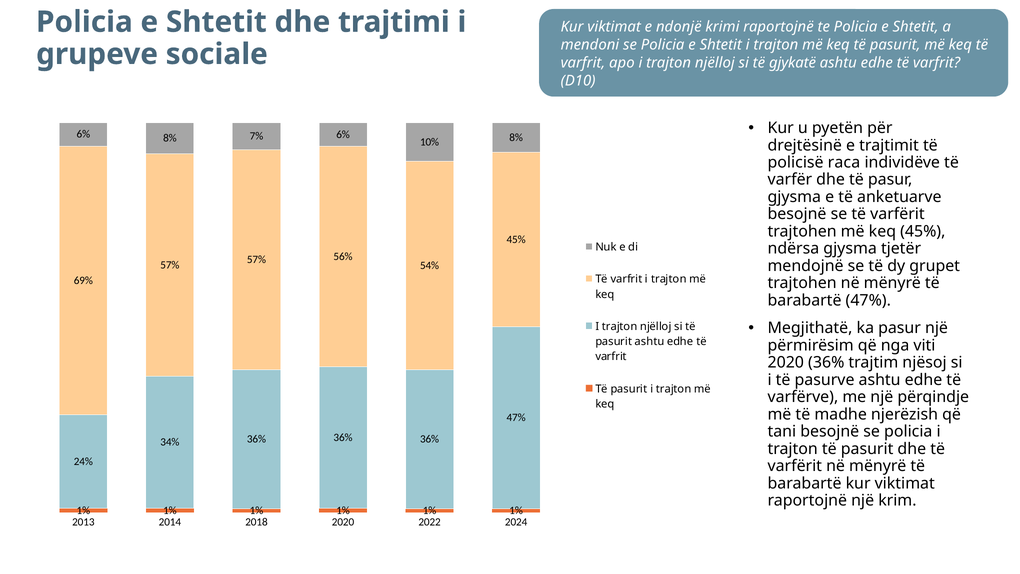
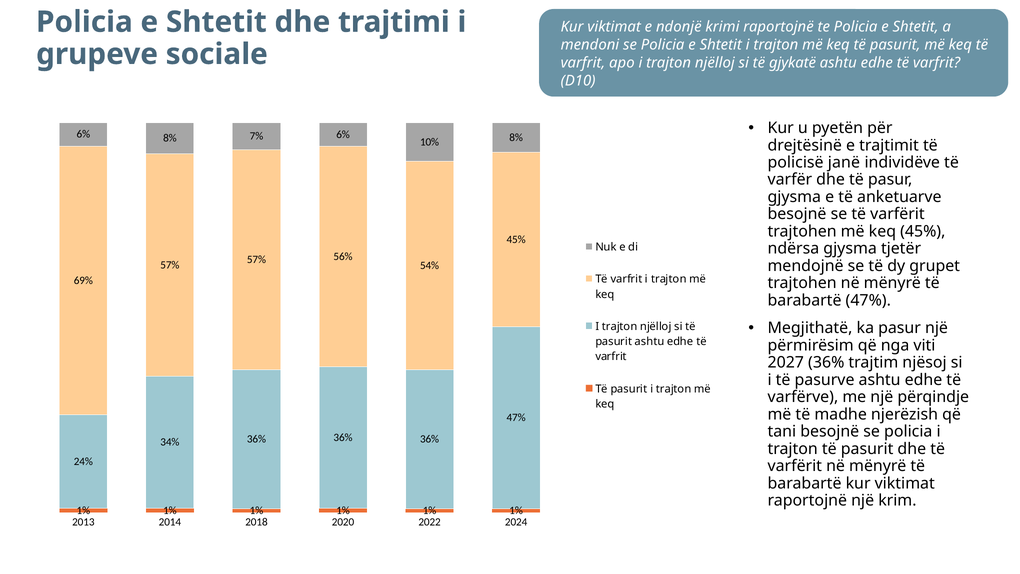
raca: raca -> janë (844, 162)
2020: 2020 -> 2027 (786, 363)
